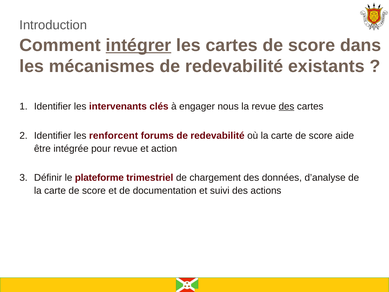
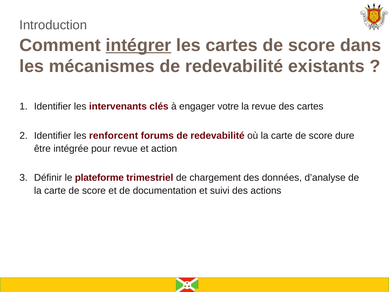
nous: nous -> votre (228, 106)
des underline: present -> none (286, 106)
aide: aide -> dure (345, 135)
